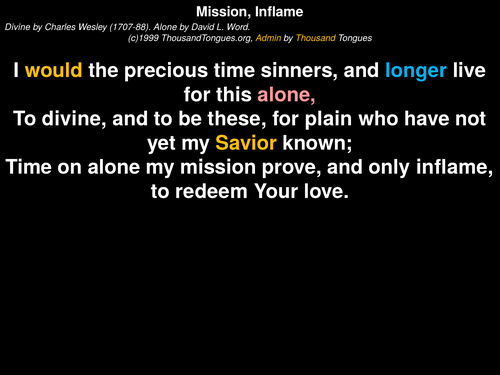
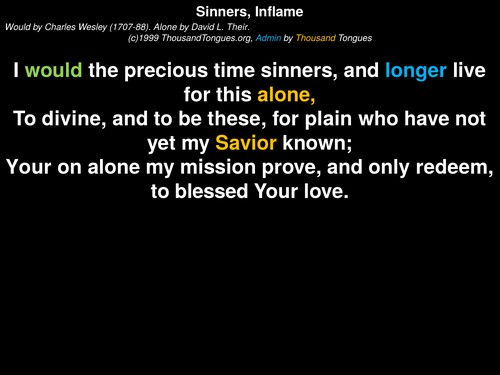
Mission: Mission -> Sinners (224, 12)
Divine: Divine -> Would (18, 27)
Word: Word -> Their (238, 27)
Admin colour: yellow -> light blue (268, 38)
would colour: yellow -> light green (54, 71)
alone colour: pink -> yellow (287, 95)
Time: Time -> Your (29, 167)
only inflame: inflame -> redeem (455, 167)
redeem: redeem -> blessed (212, 191)
